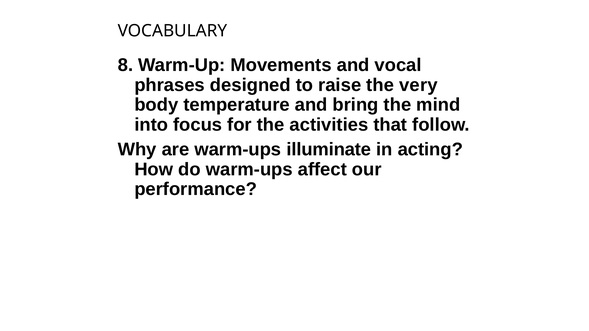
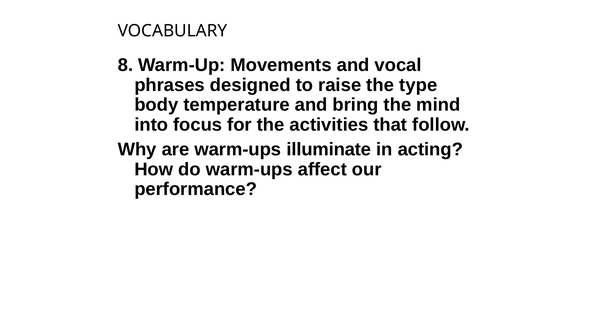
very: very -> type (418, 85)
